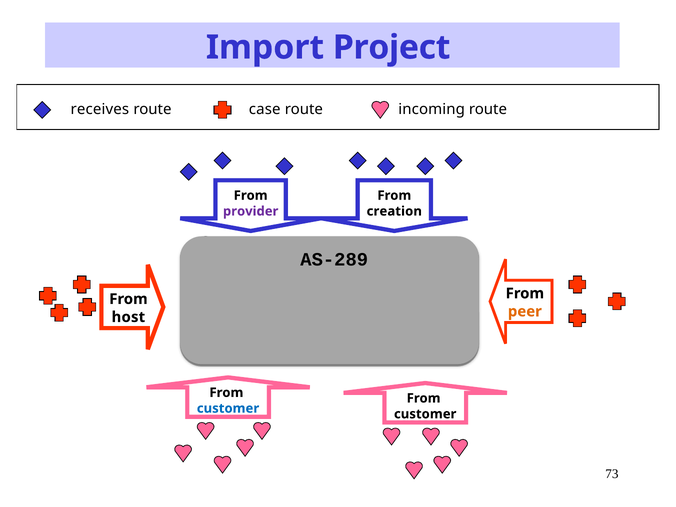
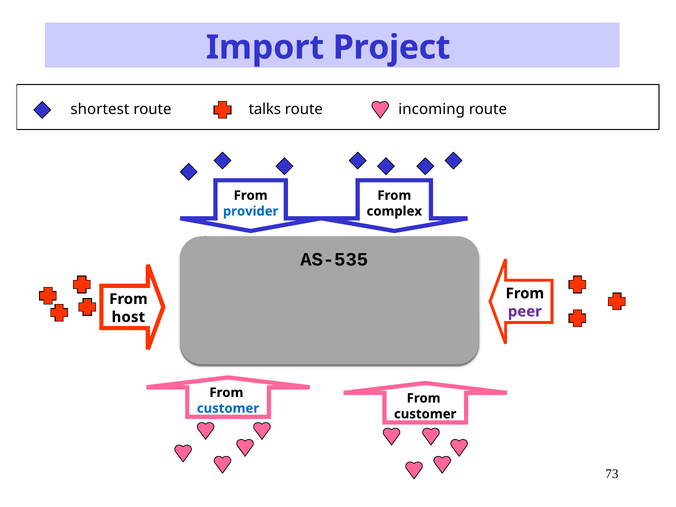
receives: receives -> shortest (100, 109)
case: case -> talks (265, 109)
provider colour: purple -> blue (251, 211)
creation: creation -> complex (394, 211)
AS-289: AS-289 -> AS-535 (334, 260)
peer colour: orange -> purple (525, 311)
